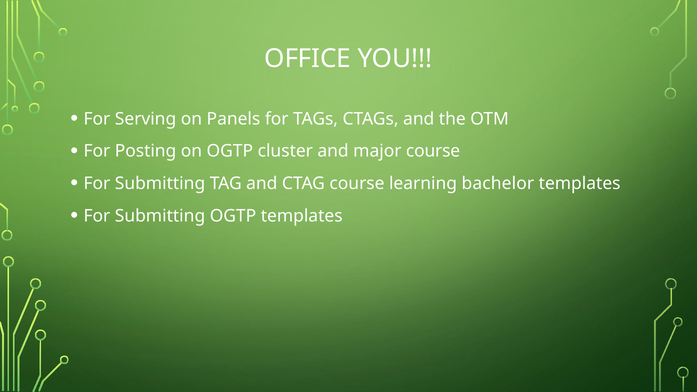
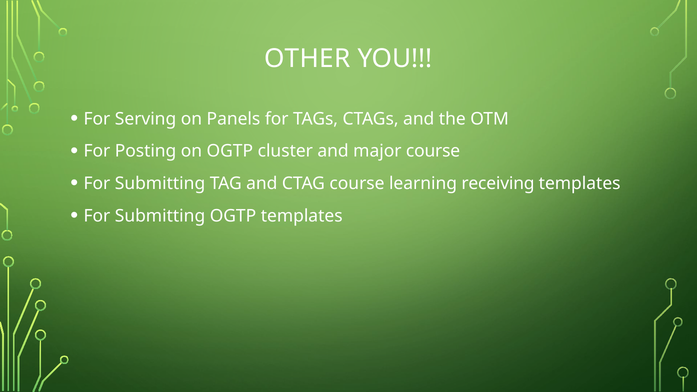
OFFICE: OFFICE -> OTHER (307, 59)
bachelor: bachelor -> receiving (498, 184)
